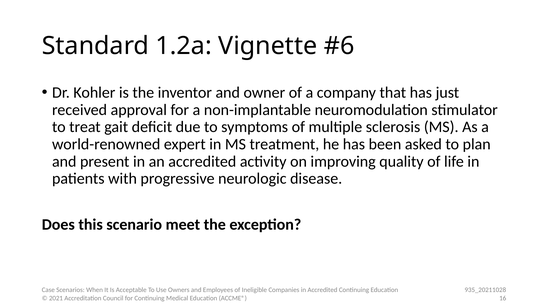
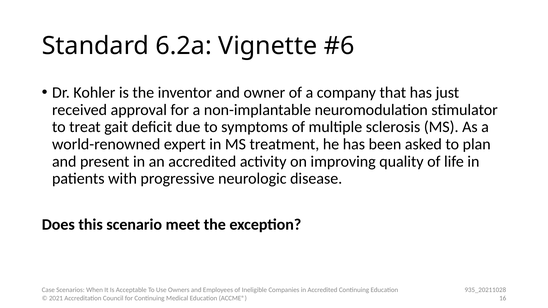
1.2a: 1.2a -> 6.2a (184, 46)
